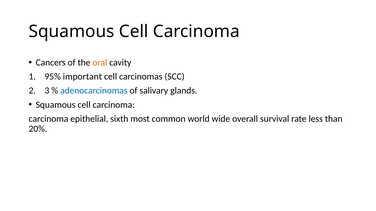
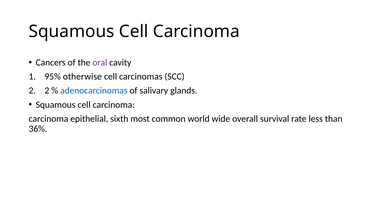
oral colour: orange -> purple (100, 63)
important: important -> otherwise (82, 77)
3: 3 -> 2 (47, 91)
20%: 20% -> 36% (38, 129)
